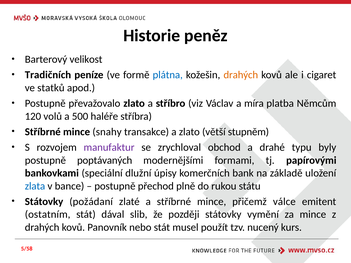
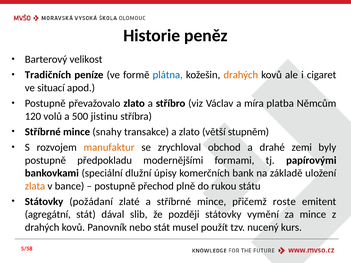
statků: statků -> situací (51, 88)
haléře: haléře -> jistinu (104, 116)
manufaktur colour: purple -> orange (109, 148)
typu: typu -> zemi (302, 148)
poptávaných: poptávaných -> předpokladu (105, 160)
zlata colour: blue -> orange (35, 186)
válce: válce -> roste (284, 202)
ostatním: ostatním -> agregátní (48, 215)
